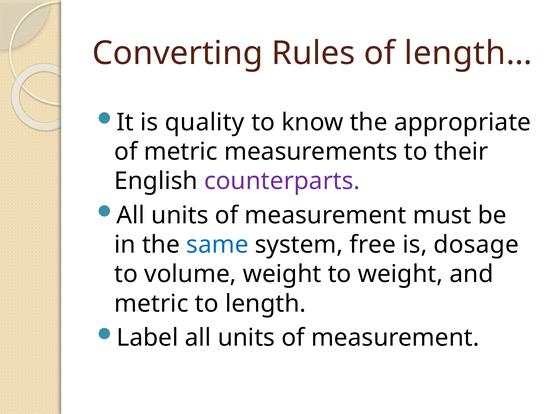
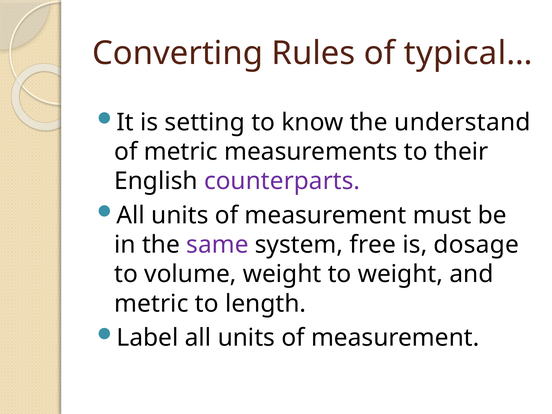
length…: length… -> typical… (468, 53)
quality: quality -> setting (205, 122)
appropriate: appropriate -> understand (462, 122)
same colour: blue -> purple (217, 245)
